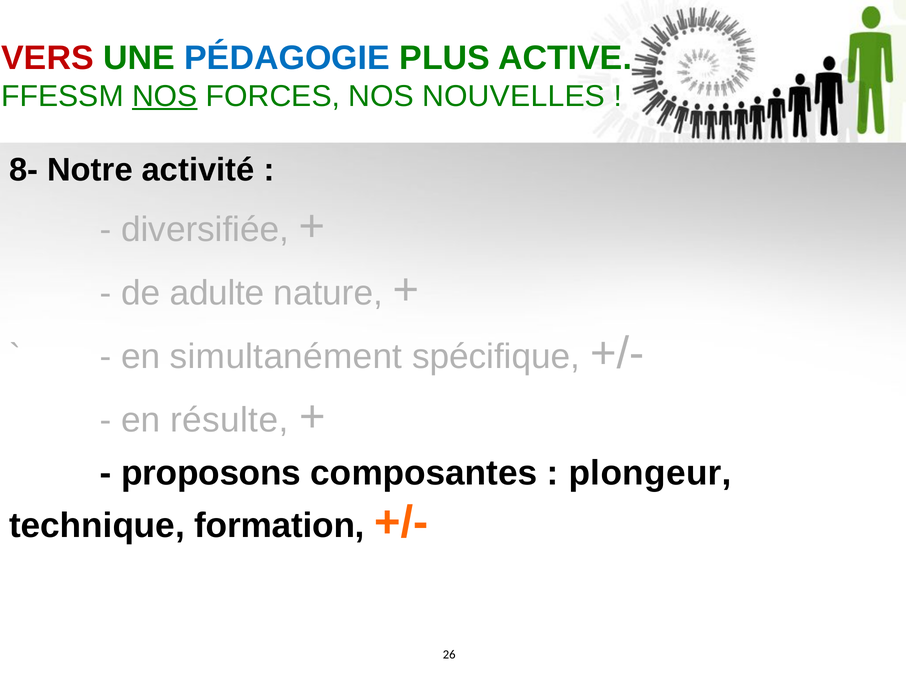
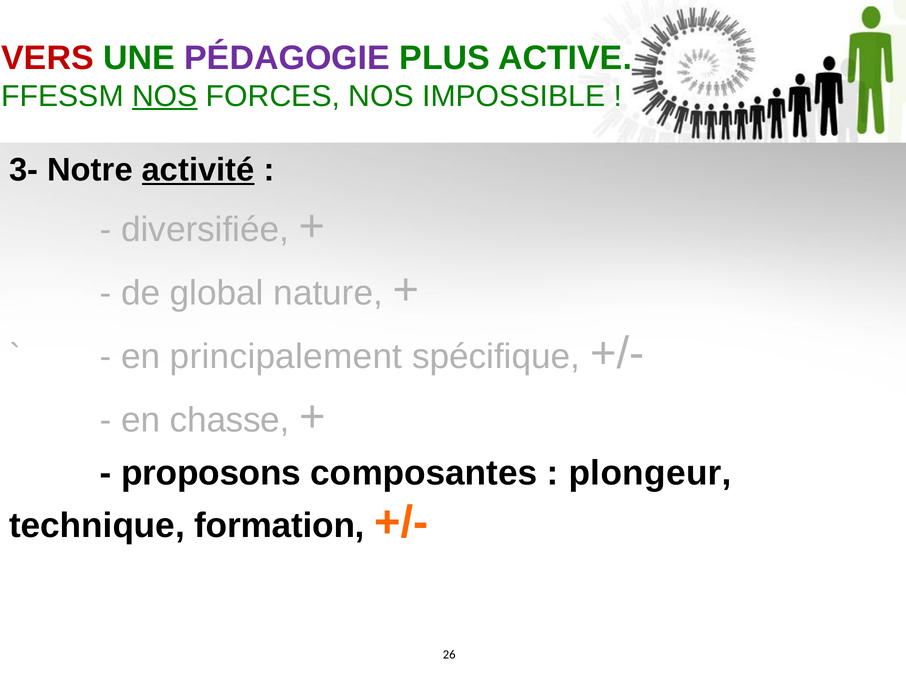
PÉDAGOGIE colour: blue -> purple (287, 58)
NOUVELLES: NOUVELLES -> IMPOSSIBLE (514, 96)
8-: 8- -> 3- (24, 170)
activité underline: none -> present (198, 170)
adulte: adulte -> global (217, 293)
simultanément: simultanément -> principalement (286, 357)
résulte: résulte -> chasse (230, 420)
